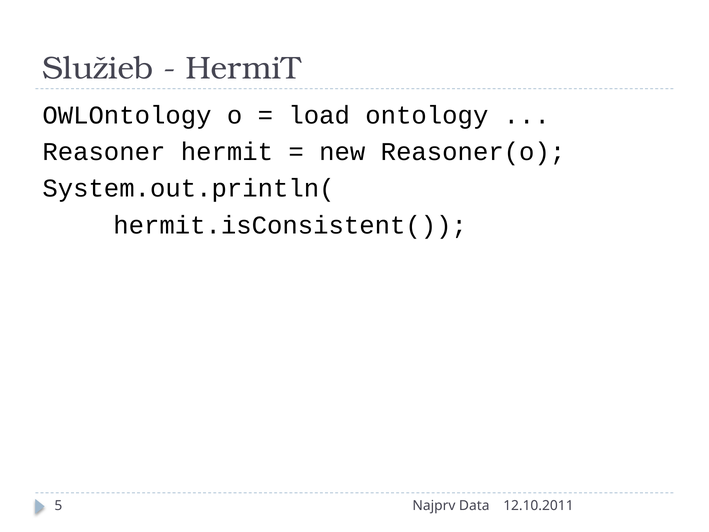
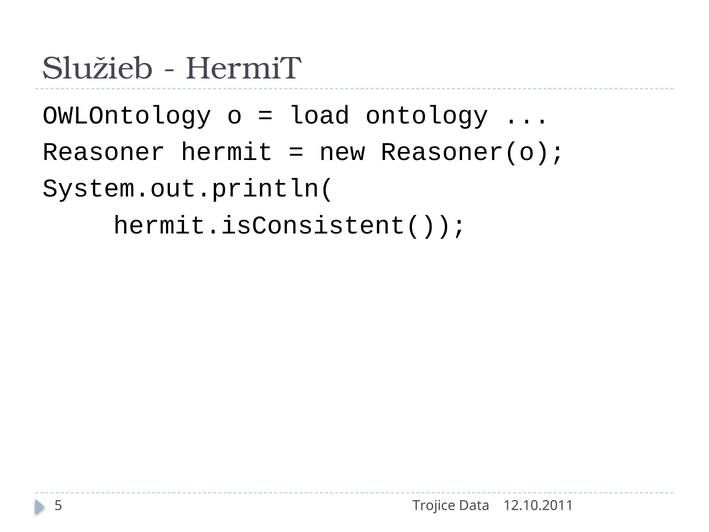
Najprv: Najprv -> Trojice (434, 506)
